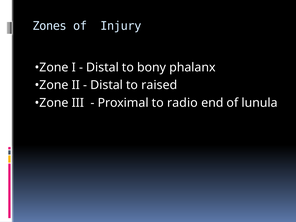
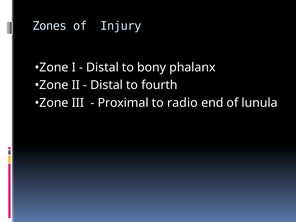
raised: raised -> fourth (159, 85)
